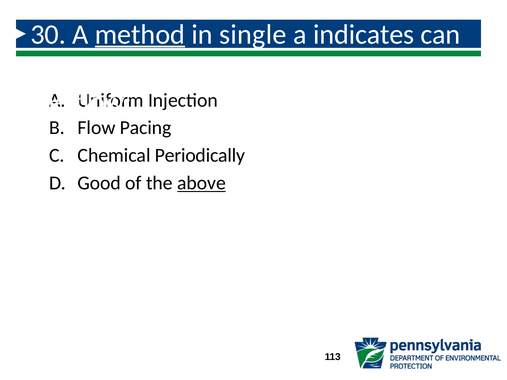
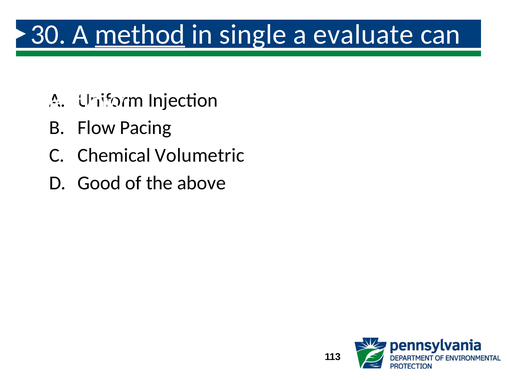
indicates: indicates -> evaluate (363, 34)
Periodically: Periodically -> Volumetric (200, 155)
above underline: present -> none (202, 183)
